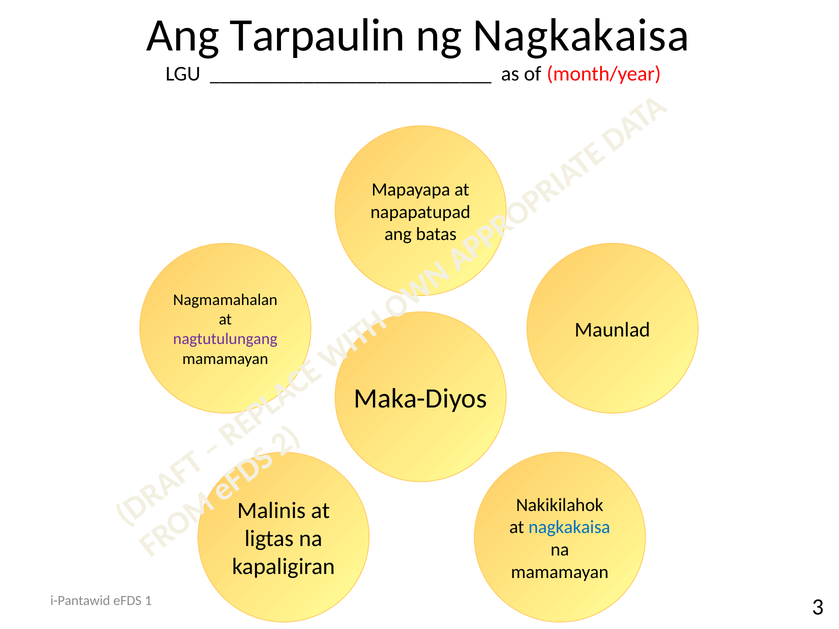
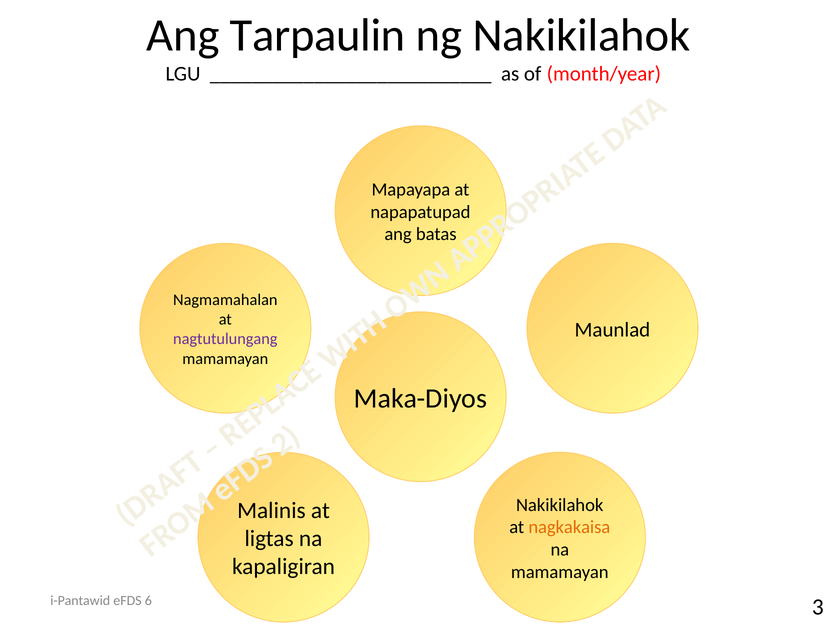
ng Nagkakaisa: Nagkakaisa -> Nakikilahok (581, 35)
nagkakaisa colour: blue -> orange (569, 527)
1: 1 -> 6 (148, 601)
